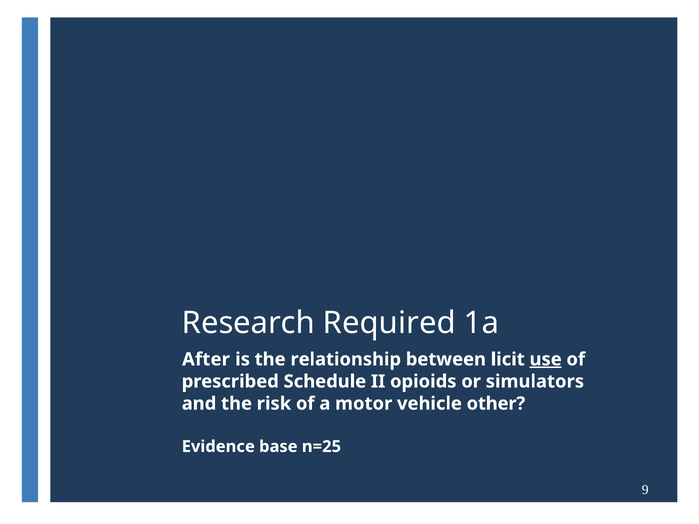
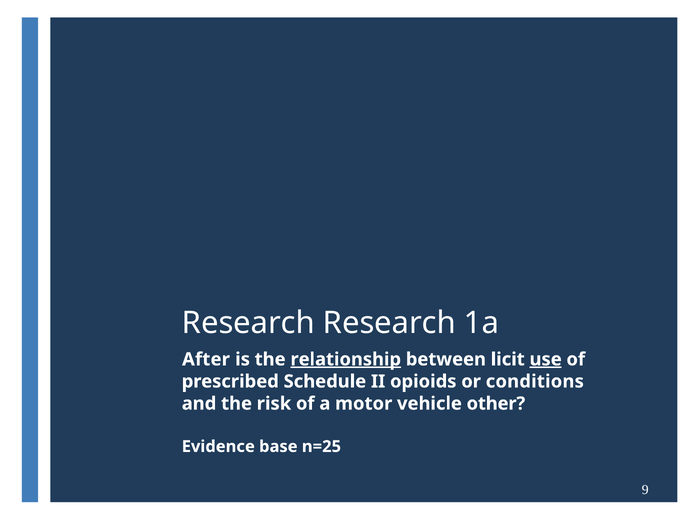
Research Required: Required -> Research (389, 323)
relationship underline: none -> present (346, 360)
simulators: simulators -> conditions (535, 382)
